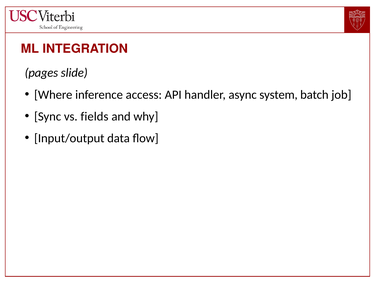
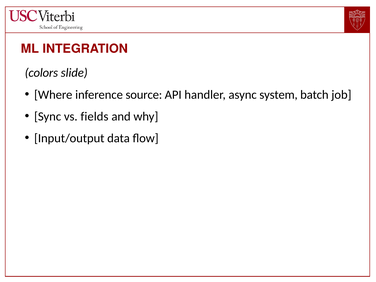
pages: pages -> colors (41, 73)
access: access -> source (144, 95)
